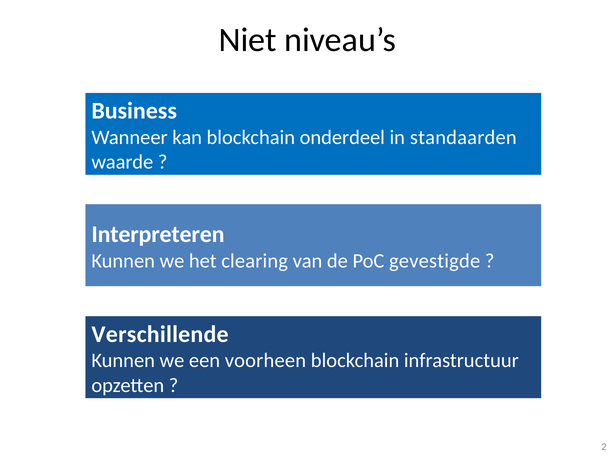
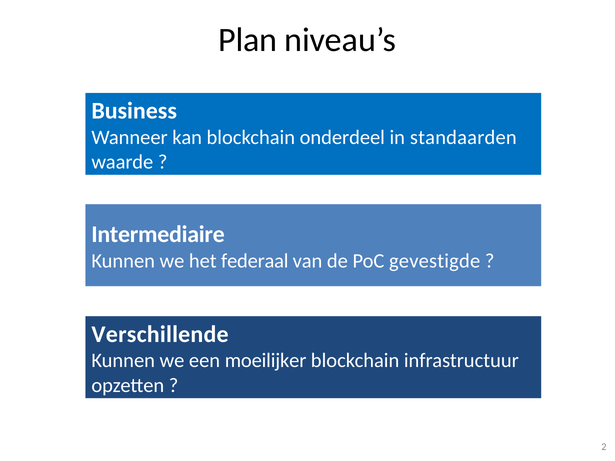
Niet: Niet -> Plan (248, 40)
Interpreteren: Interpreteren -> Intermediaire (158, 235)
clearing: clearing -> federaal (255, 261)
voorheen: voorheen -> moeilijker (266, 361)
